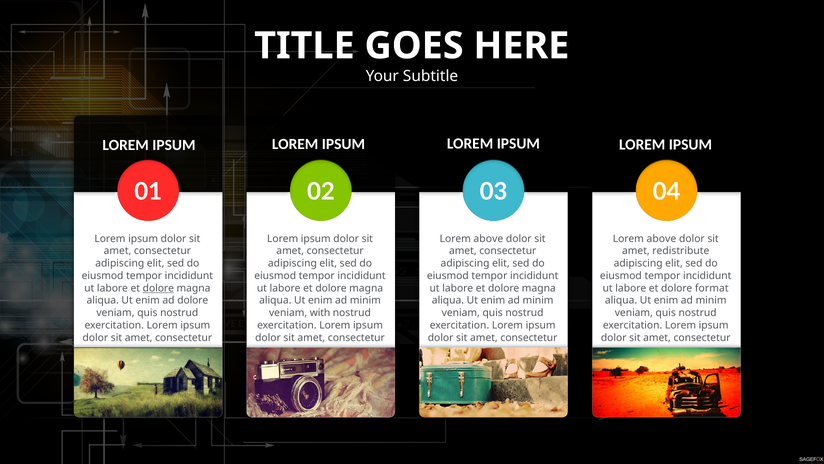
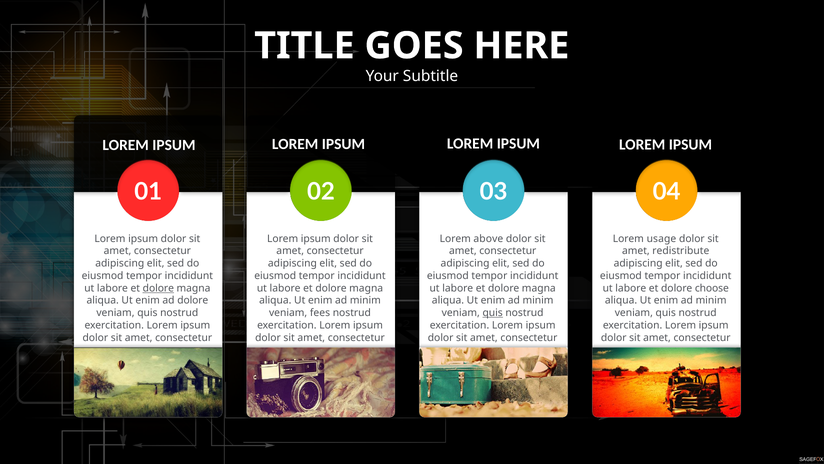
above: above -> usage (661, 238)
format: format -> choose (712, 288)
with: with -> fees (320, 313)
quis underline: none -> present (493, 313)
